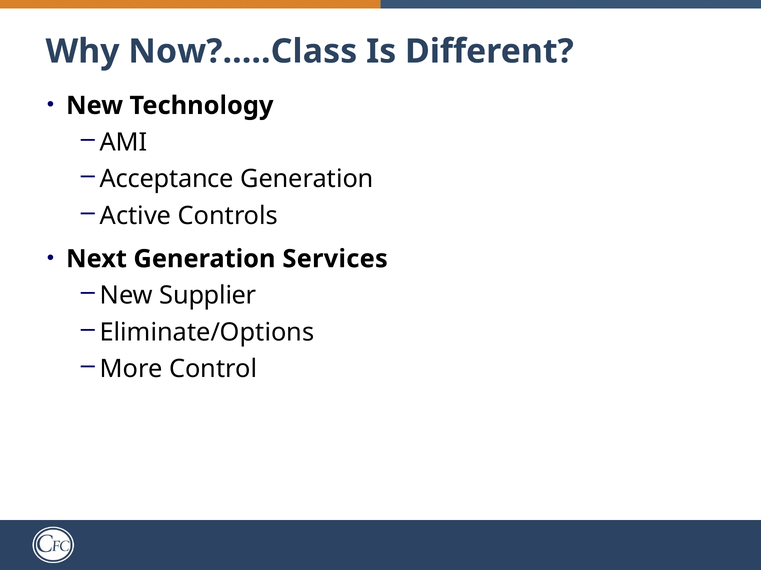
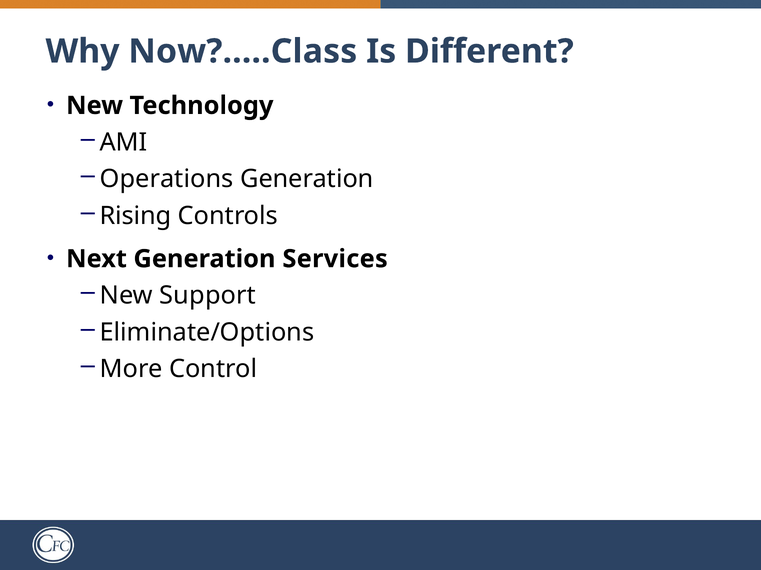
Acceptance: Acceptance -> Operations (167, 179)
Active: Active -> Rising (136, 216)
Supplier: Supplier -> Support (208, 296)
